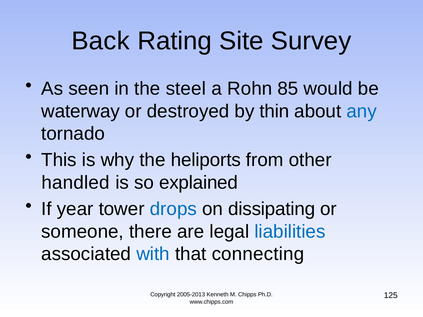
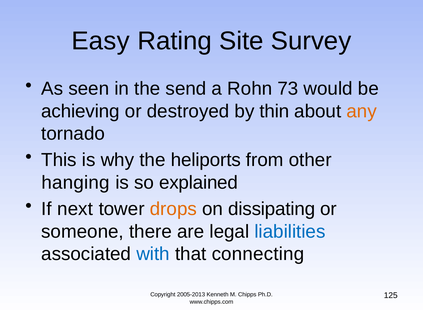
Back: Back -> Easy (101, 41)
steel: steel -> send (186, 89)
85: 85 -> 73 (288, 89)
waterway: waterway -> achieving (80, 111)
any colour: blue -> orange (362, 111)
handled: handled -> hanging (76, 183)
year: year -> next (75, 209)
drops colour: blue -> orange (173, 209)
